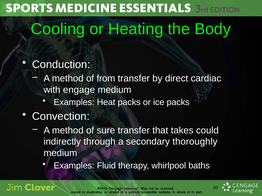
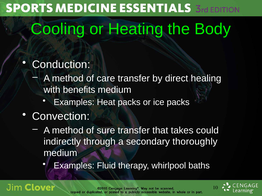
from: from -> care (106, 79)
cardiac: cardiac -> healing (206, 79)
engage: engage -> benefits (79, 90)
